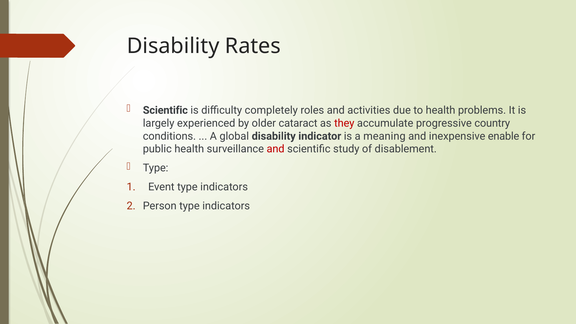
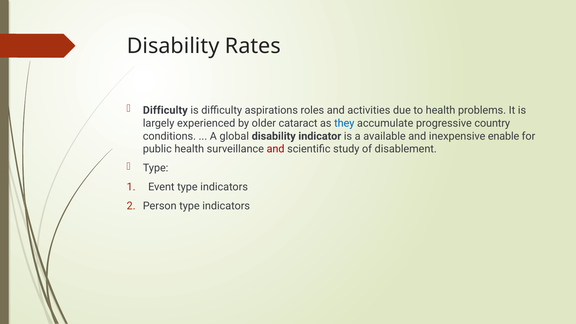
Scientific: Scientific -> Difficulty (165, 110)
completely: completely -> aspirations (271, 110)
they colour: red -> blue (344, 123)
meaning: meaning -> available (384, 136)
